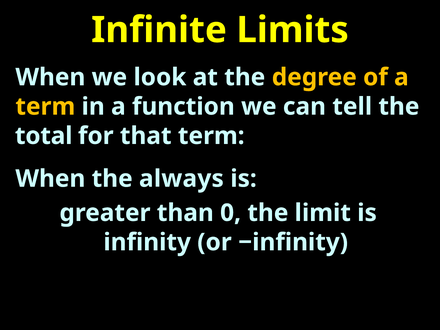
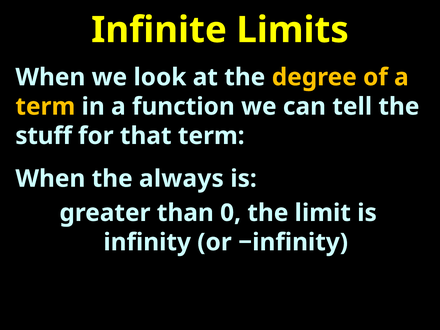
total: total -> stuff (44, 136)
